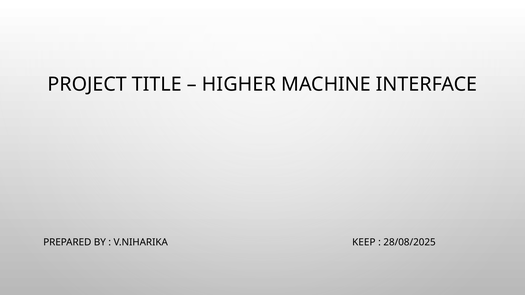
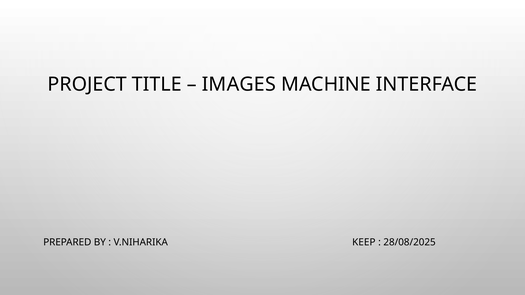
HIGHER: HIGHER -> IMAGES (239, 84)
